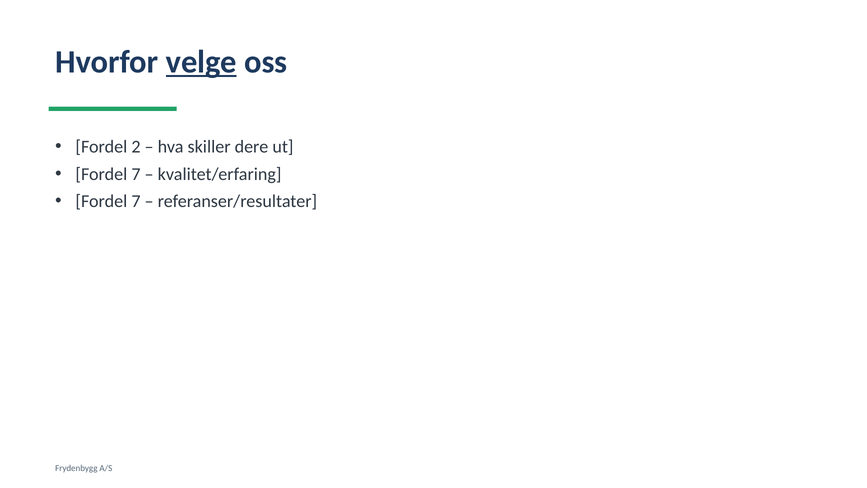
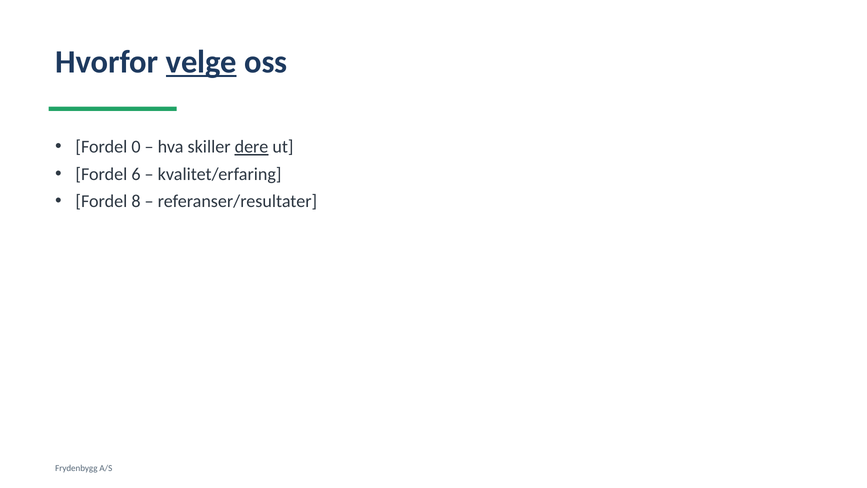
2: 2 -> 0 (136, 147)
dere underline: none -> present (252, 147)
7: 7 -> 6 (136, 174)
7: 7 -> 8 (136, 201)
